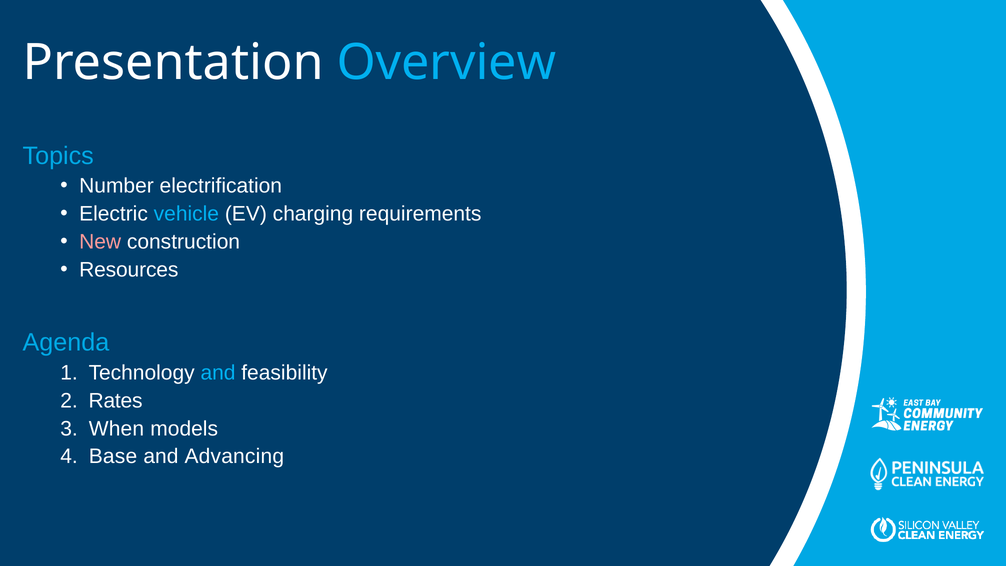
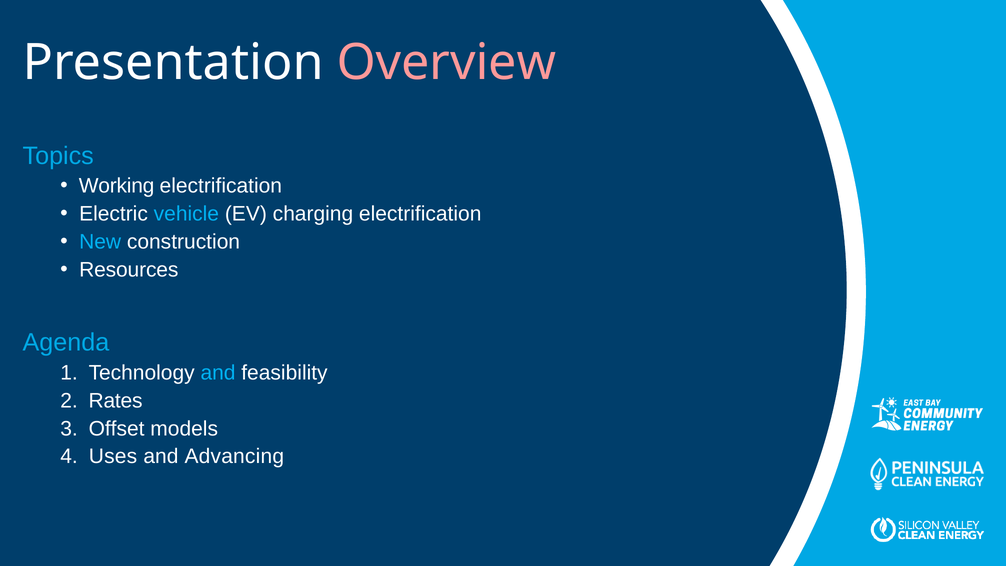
Overview colour: light blue -> pink (446, 63)
Number: Number -> Working (117, 186)
charging requirements: requirements -> electrification (420, 214)
New colour: pink -> light blue (100, 242)
When: When -> Offset (117, 428)
Base: Base -> Uses (113, 456)
